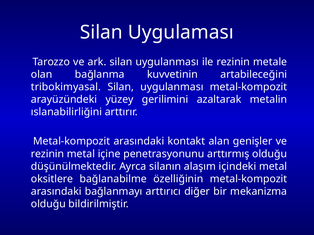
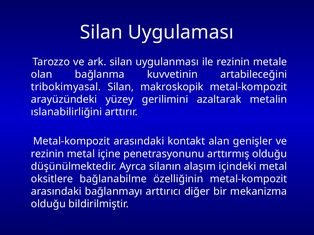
uygulanması: uygulanması -> makroskopik (172, 87)
